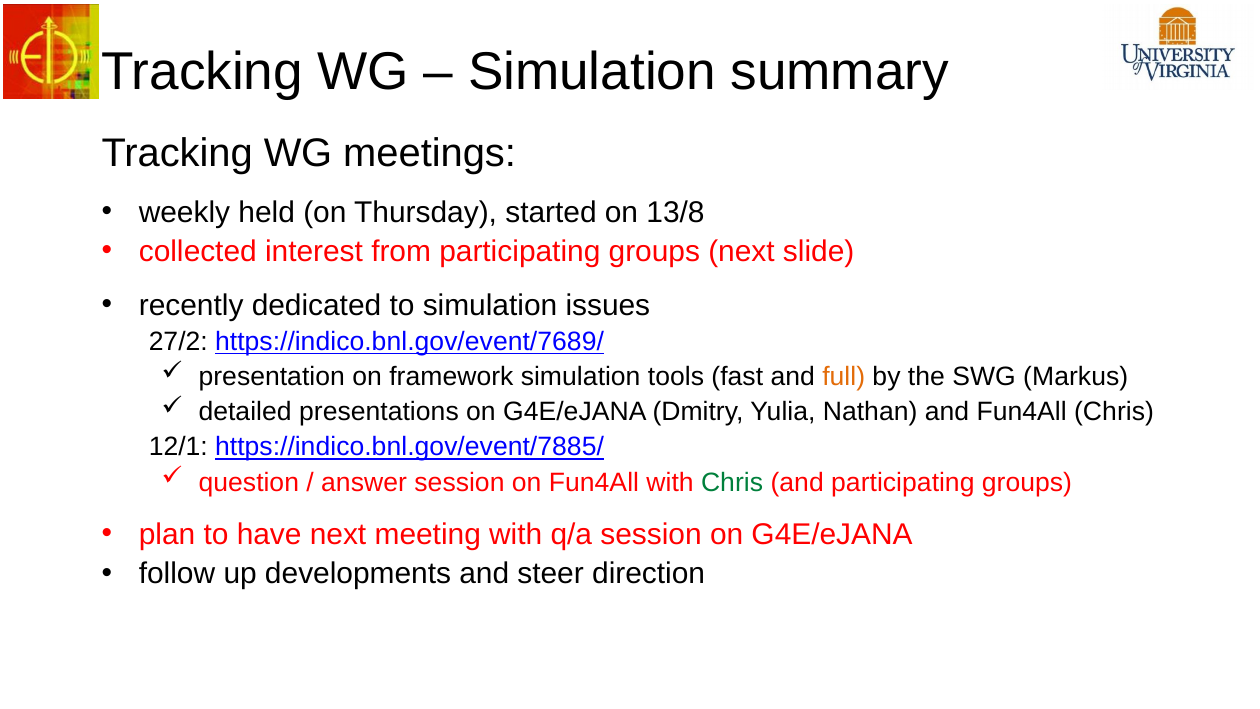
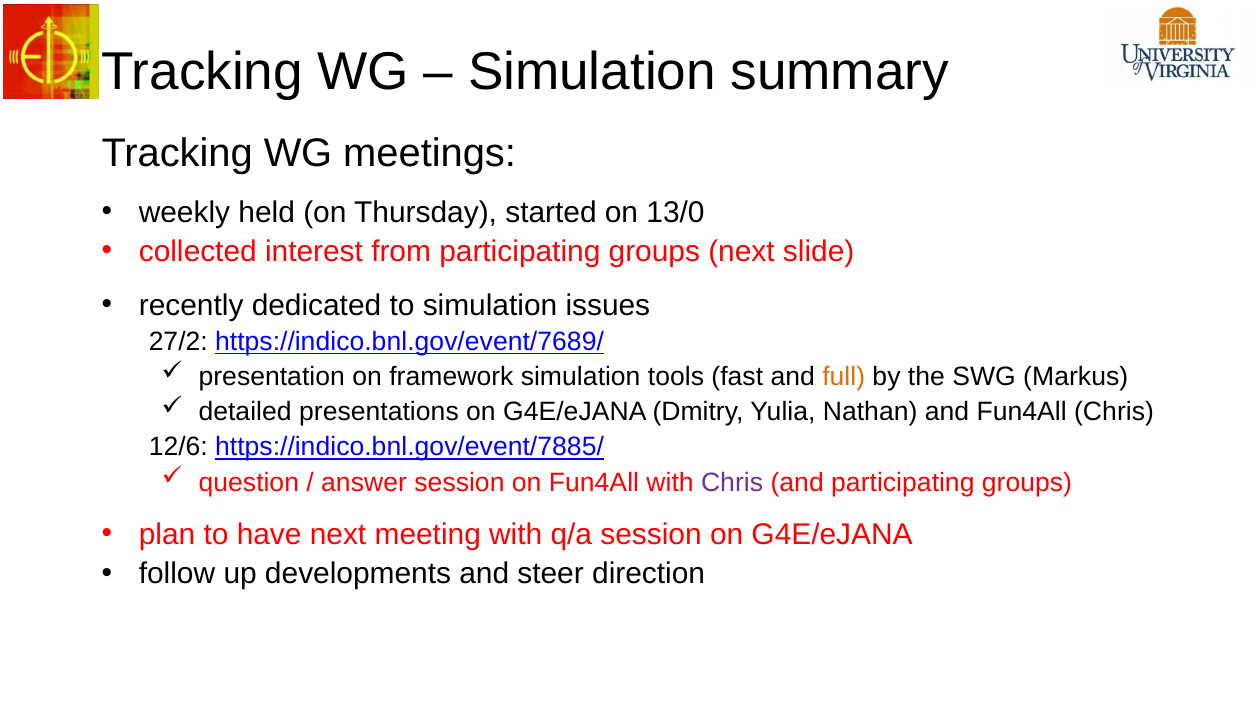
13/8: 13/8 -> 13/0 (676, 212)
12/1: 12/1 -> 12/6 (178, 447)
Chris colour: green -> purple (732, 482)
